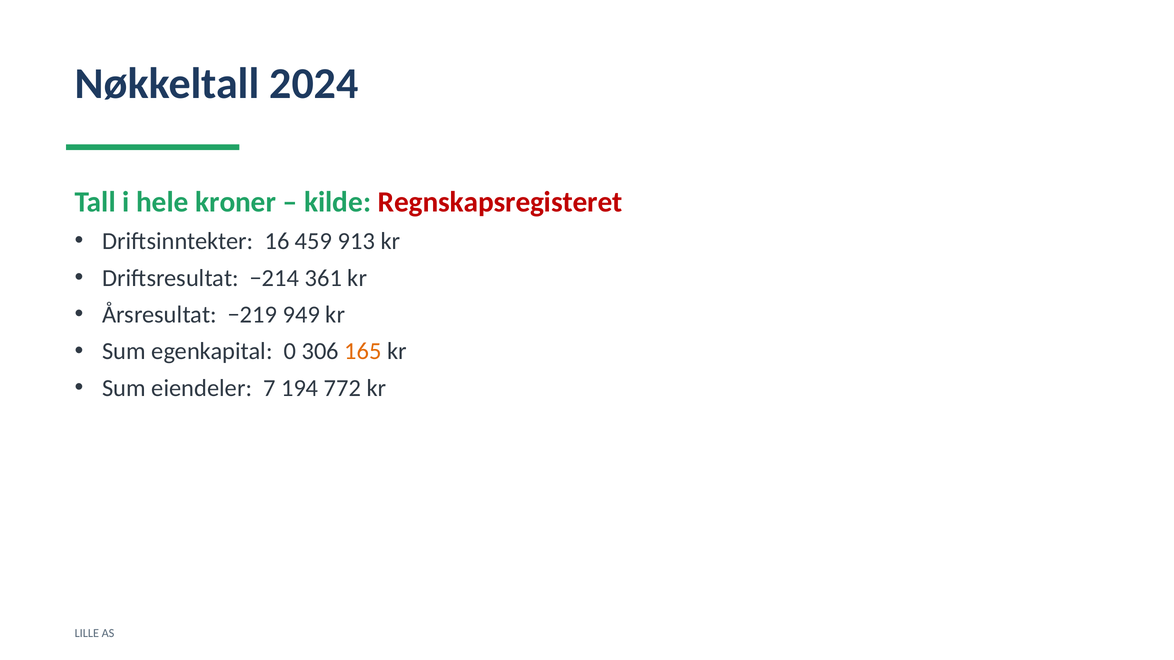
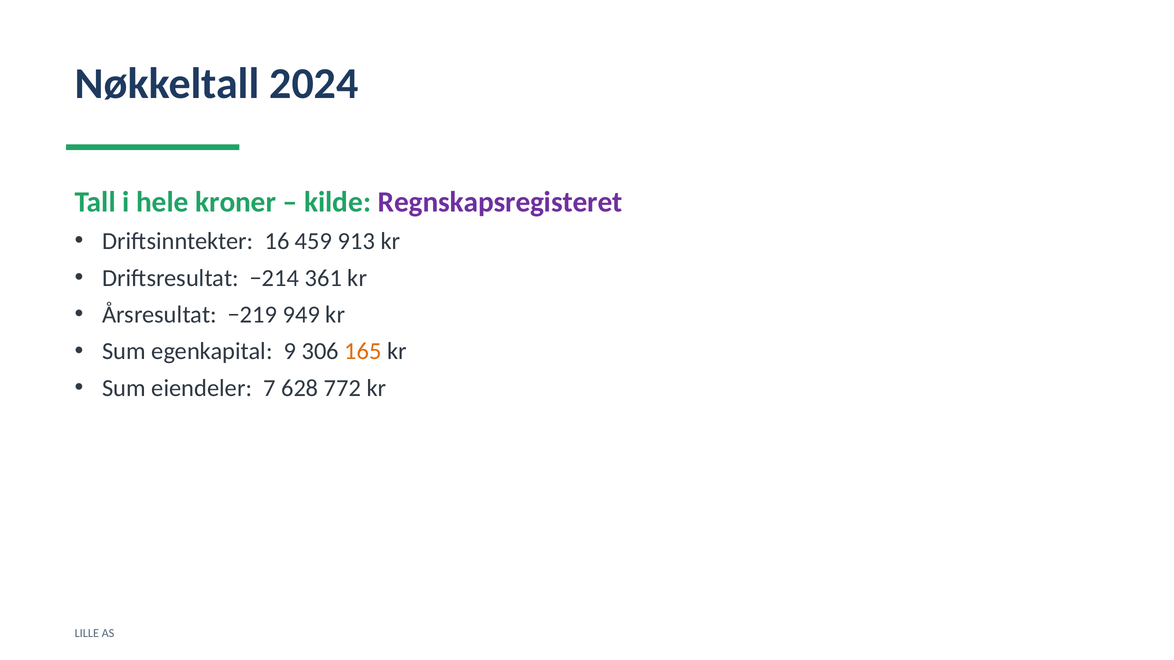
Regnskapsregisteret colour: red -> purple (500, 202)
0: 0 -> 9 (290, 352)
194: 194 -> 628 (300, 388)
